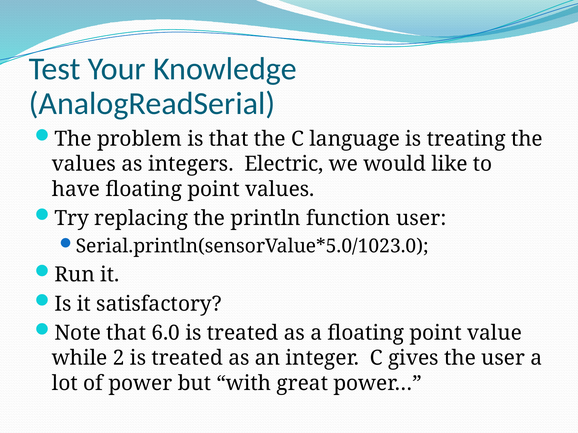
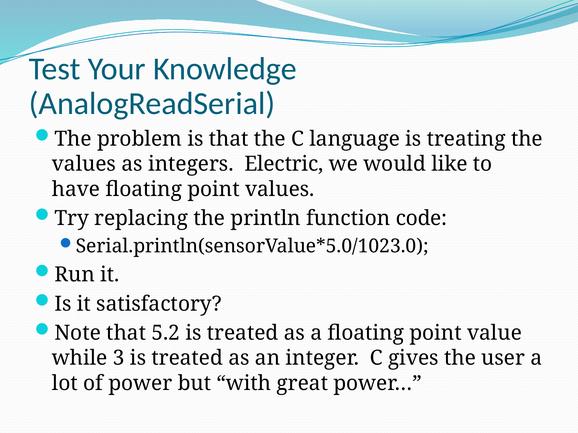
function user: user -> code (422, 219)
6.0: 6.0 -> 5.2 (166, 333)
2: 2 -> 3 (119, 359)
